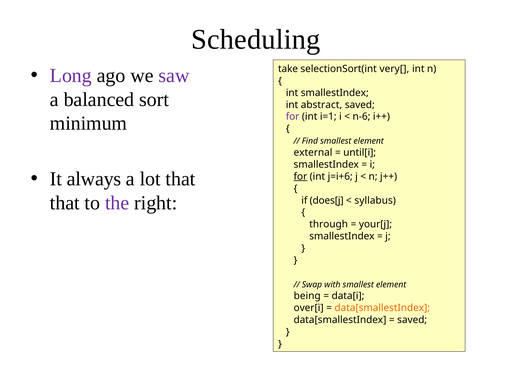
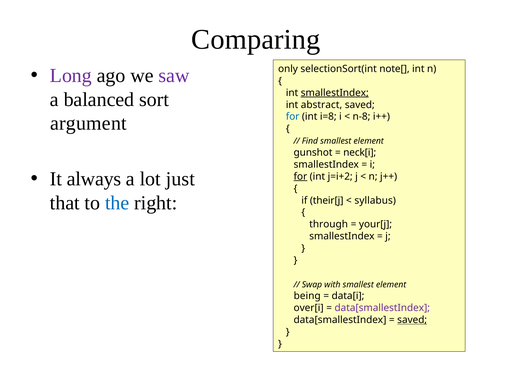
Scheduling: Scheduling -> Comparing (256, 40)
take: take -> only (288, 69)
very[: very[ -> note[ (394, 69)
smallestIndex underline: none -> present (335, 93)
for colour: purple -> blue (293, 117)
i=1: i=1 -> i=8 (328, 117)
n-6: n-6 -> n-8 (361, 117)
minimum: minimum -> argument (88, 123)
external: external -> gunshot (313, 153)
until[i: until[i -> neck[i (360, 153)
lot that: that -> just (180, 179)
j=i+6: j=i+6 -> j=i+2 (340, 176)
the colour: purple -> blue (117, 203)
does[j: does[j -> their[j (327, 200)
data[smallestIndex colour: orange -> purple (382, 308)
saved underline: none -> present (412, 320)
